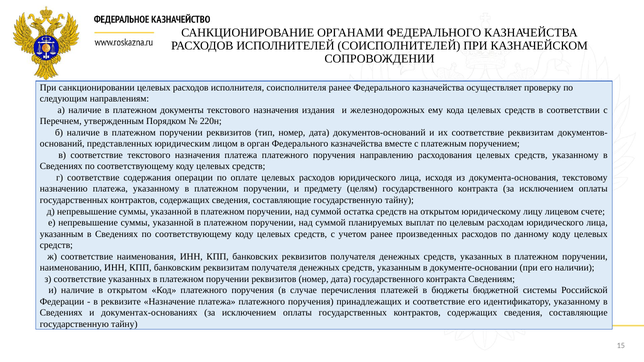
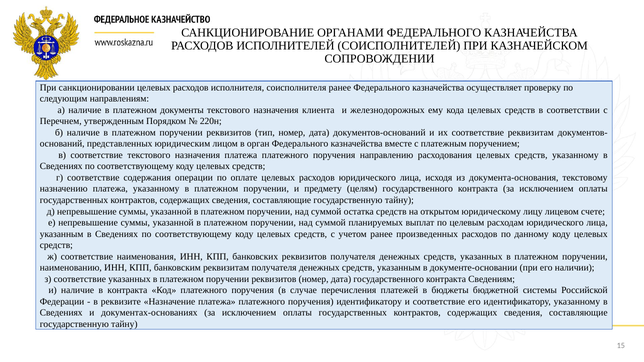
издания: издания -> клиента (318, 110)
в открытом: открытом -> контракта (127, 290)
поручения принадлежащих: принадлежащих -> идентификатору (369, 302)
